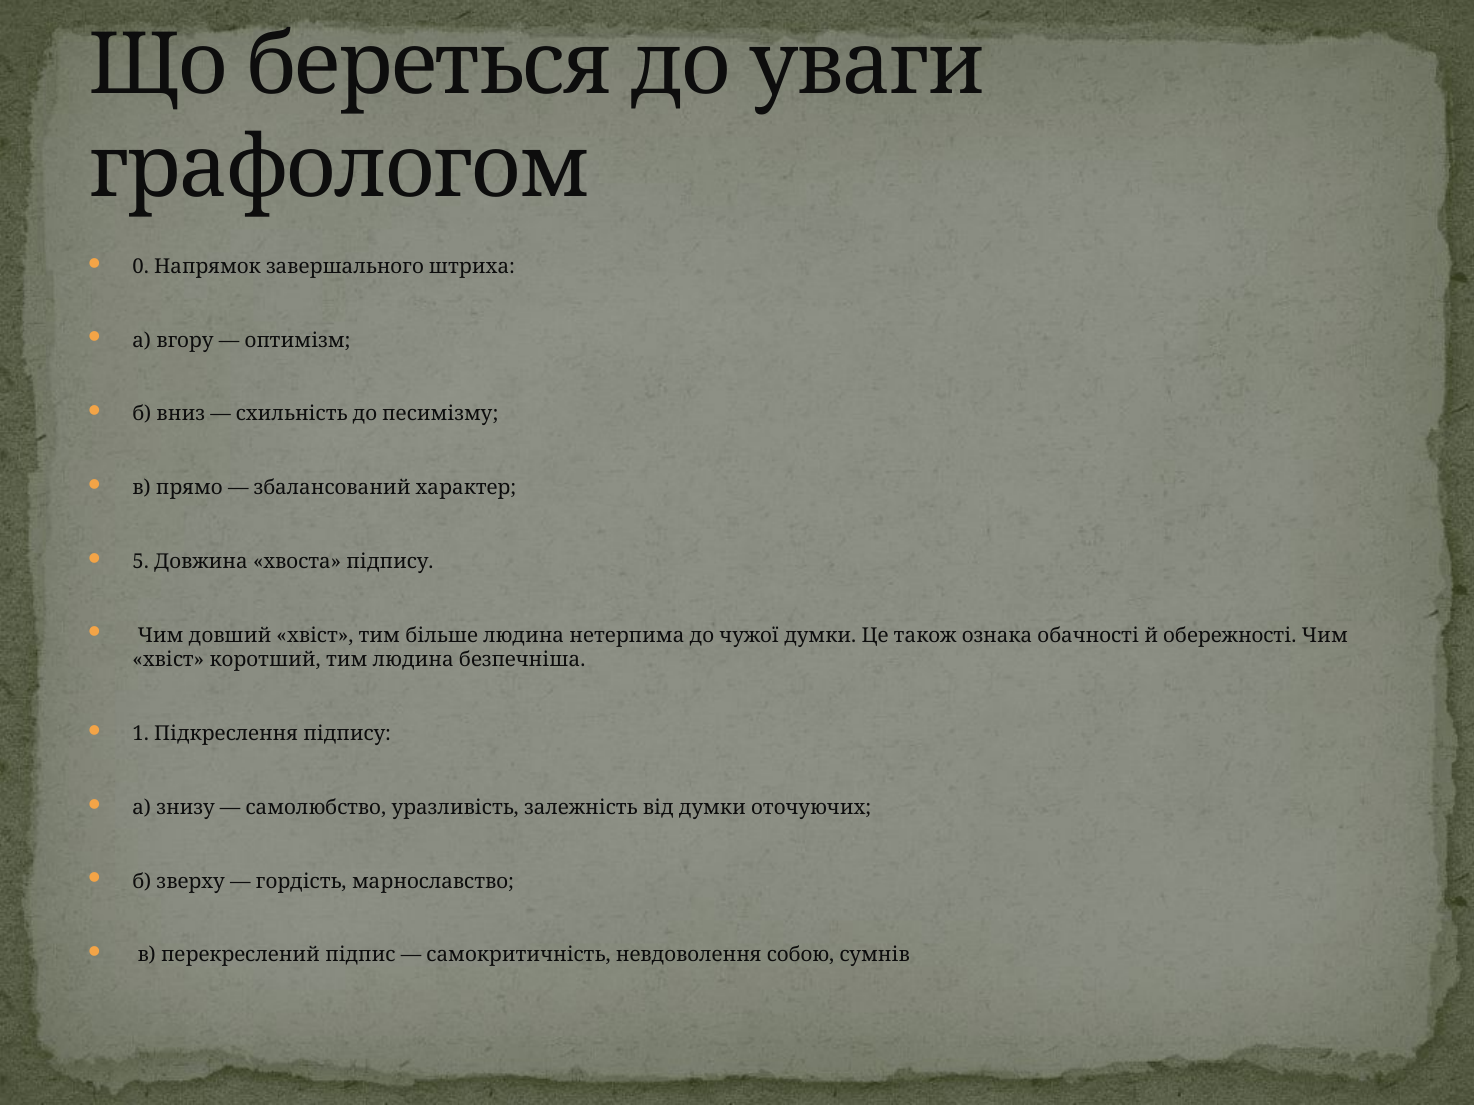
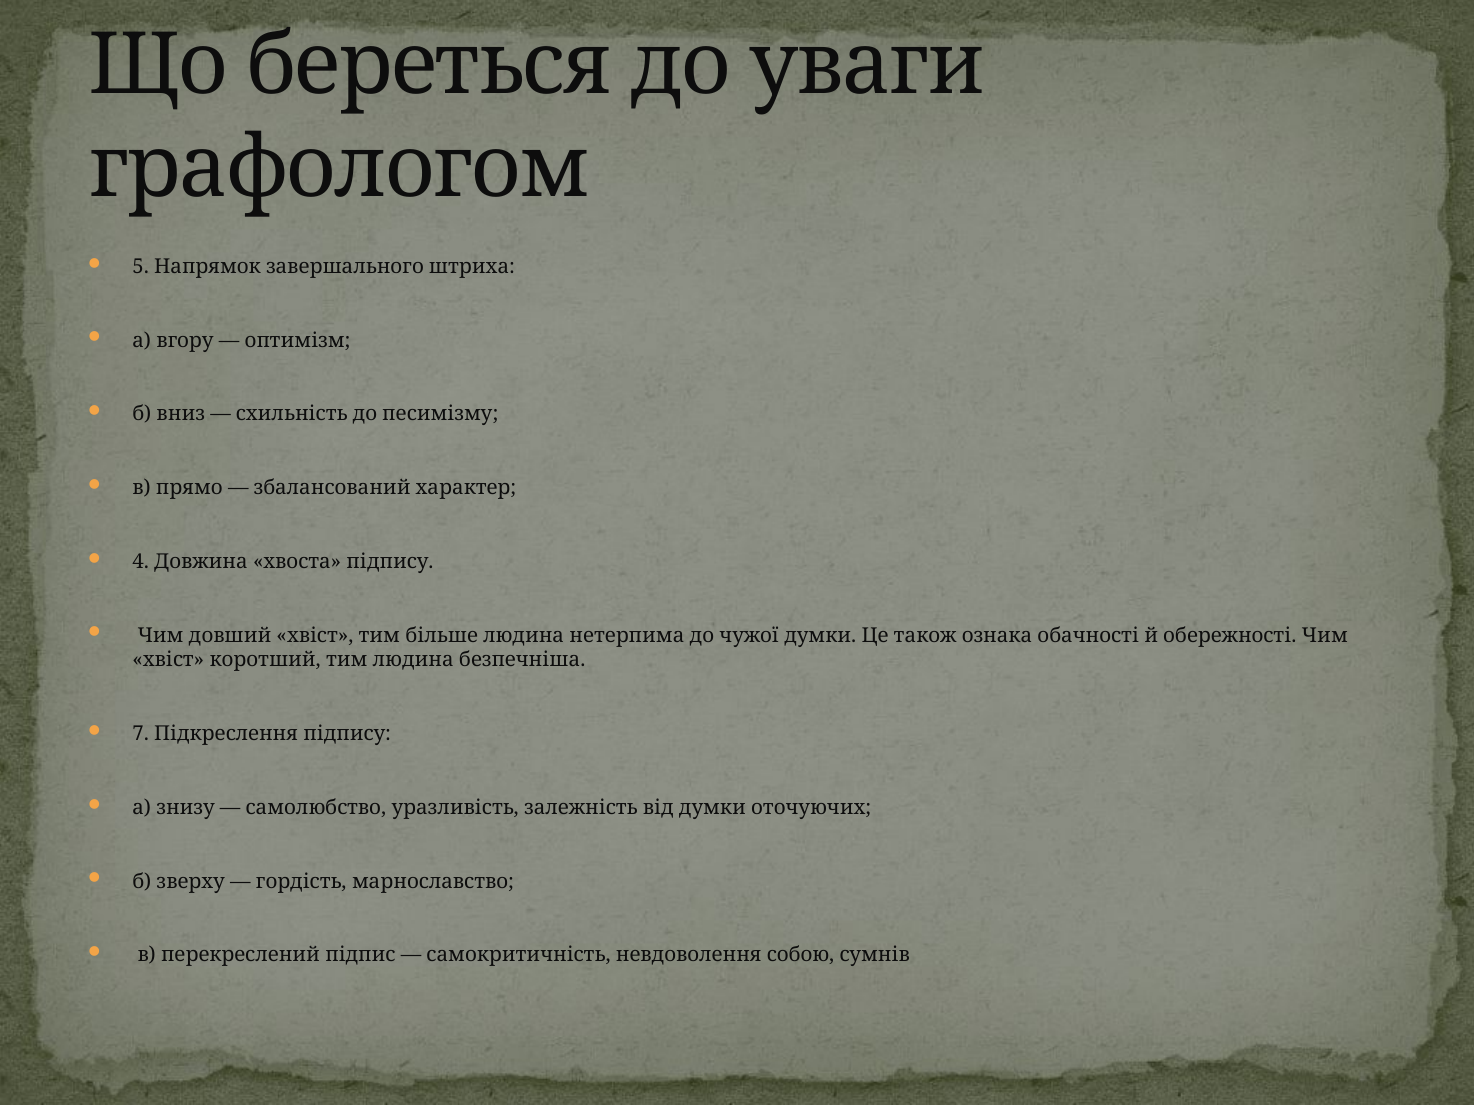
0: 0 -> 5 (141, 267)
5: 5 -> 4 (141, 562)
1: 1 -> 7 (141, 734)
